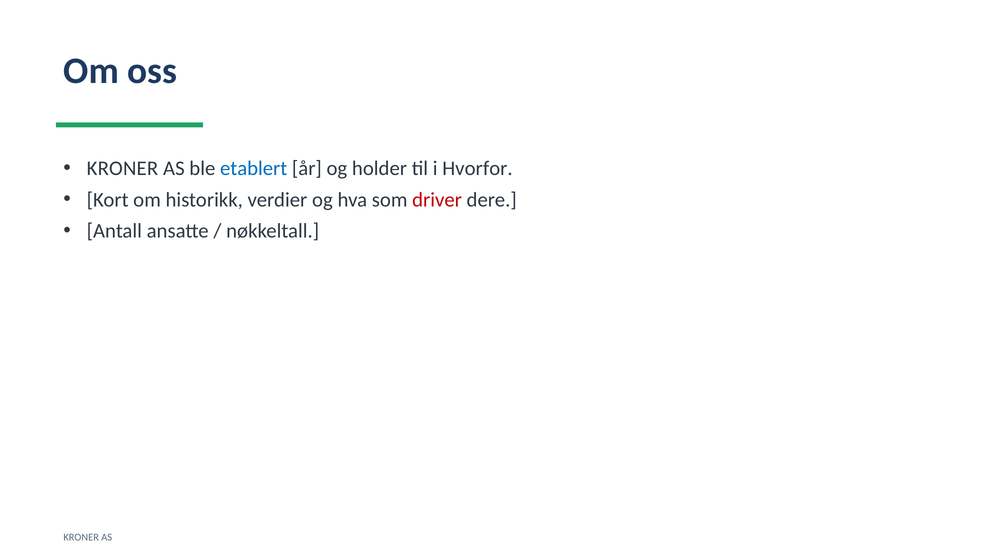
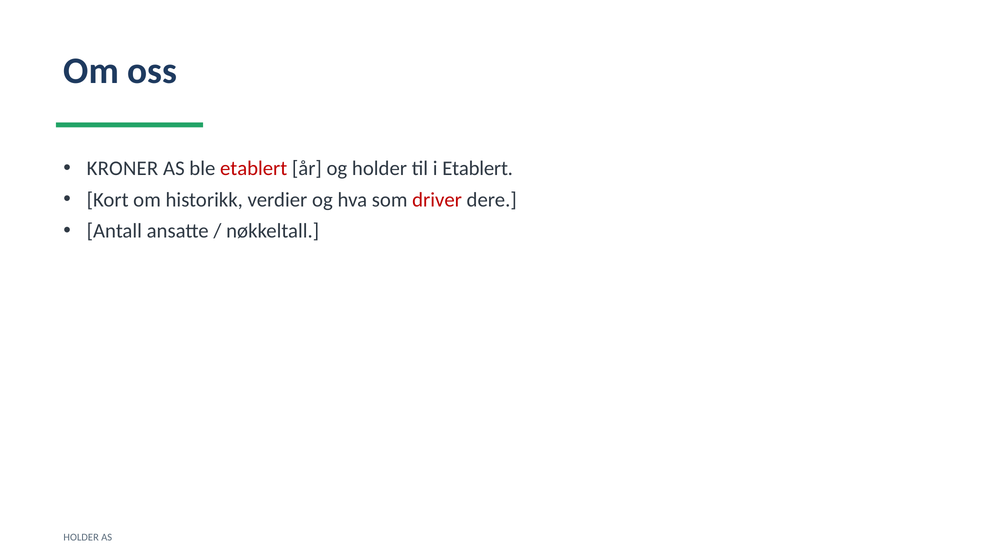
etablert colour: blue -> red (254, 169)
i Hvorfor: Hvorfor -> Etablert (478, 169)
KRONER: KRONER -> HOLDER (81, 538)
